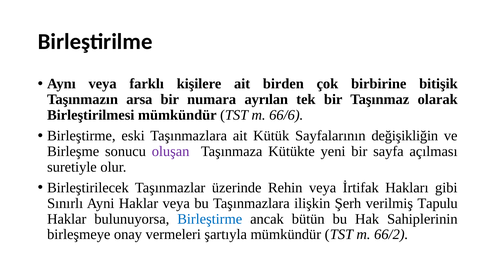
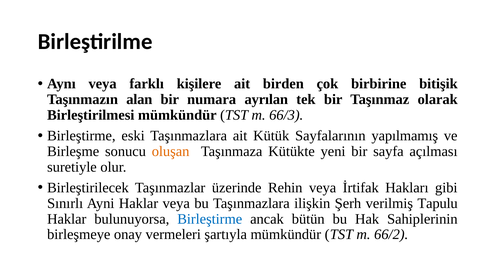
arsa: arsa -> alan (139, 99)
66/6: 66/6 -> 66/3 (286, 115)
değişikliğin: değişikliğin -> yapılmamış (405, 136)
oluşan colour: purple -> orange (171, 151)
